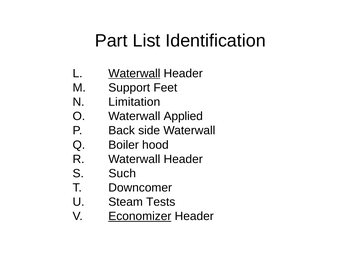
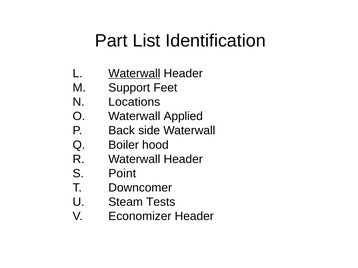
Limitation: Limitation -> Locations (134, 102)
Such: Such -> Point (122, 174)
Economizer underline: present -> none (140, 217)
